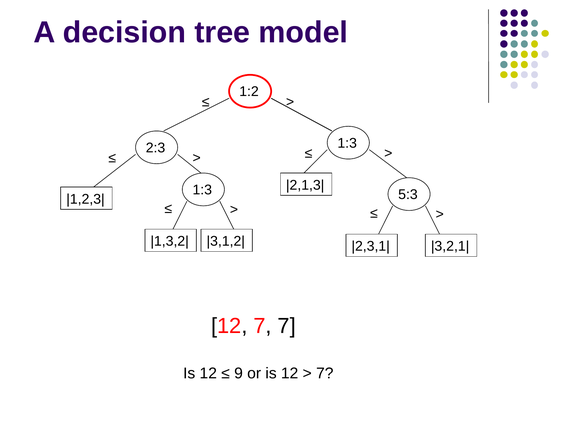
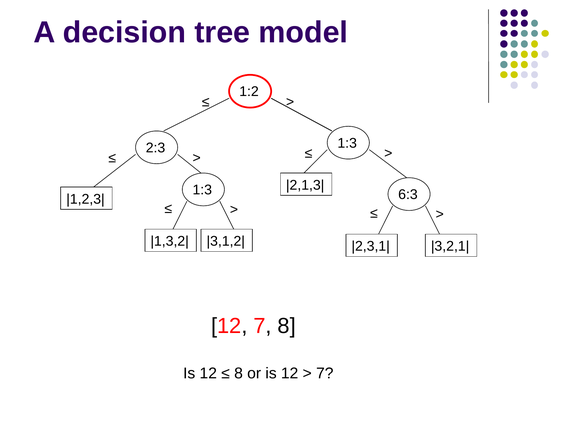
5:3: 5:3 -> 6:3 (408, 194)
7 7: 7 -> 8 (287, 326)
9: 9 -> 8 (239, 373)
